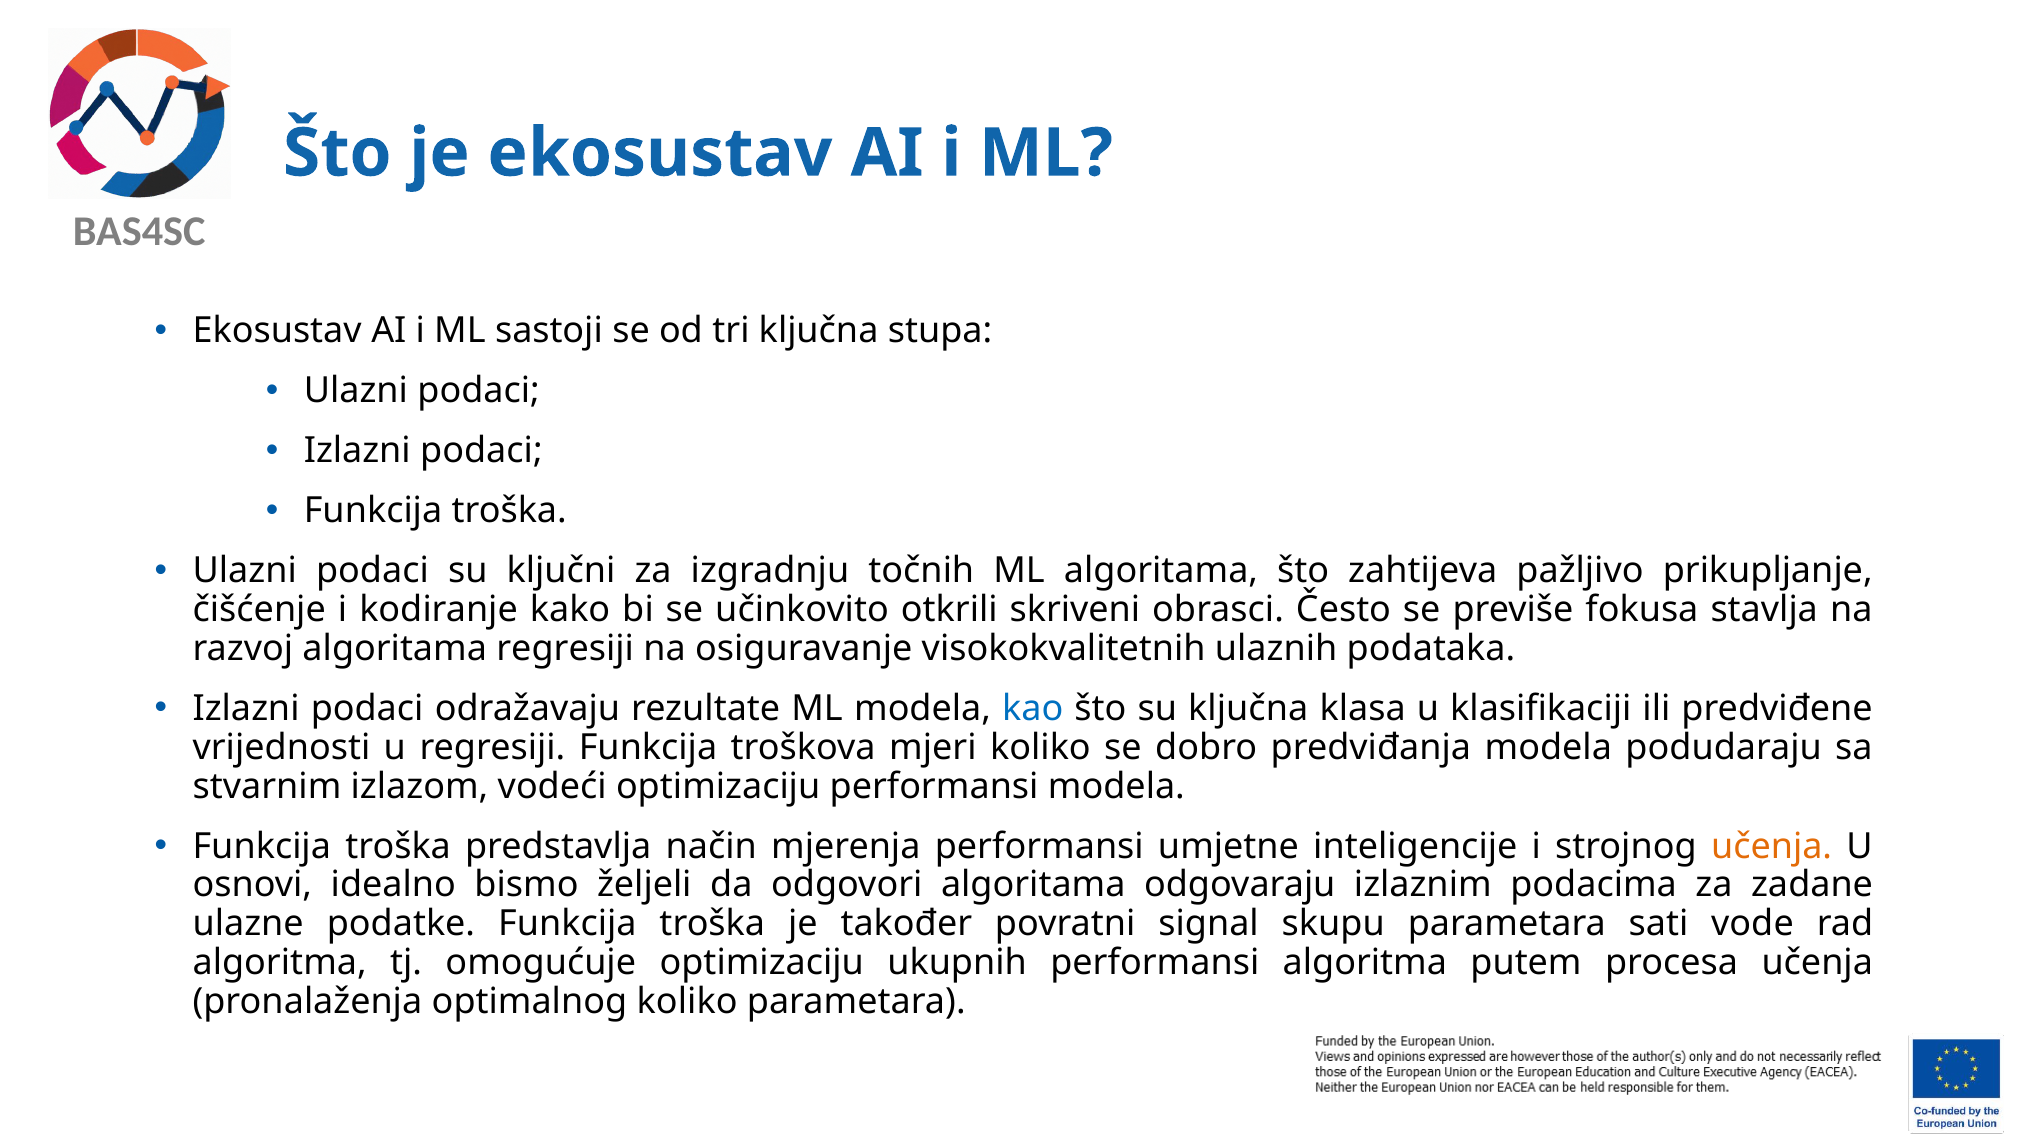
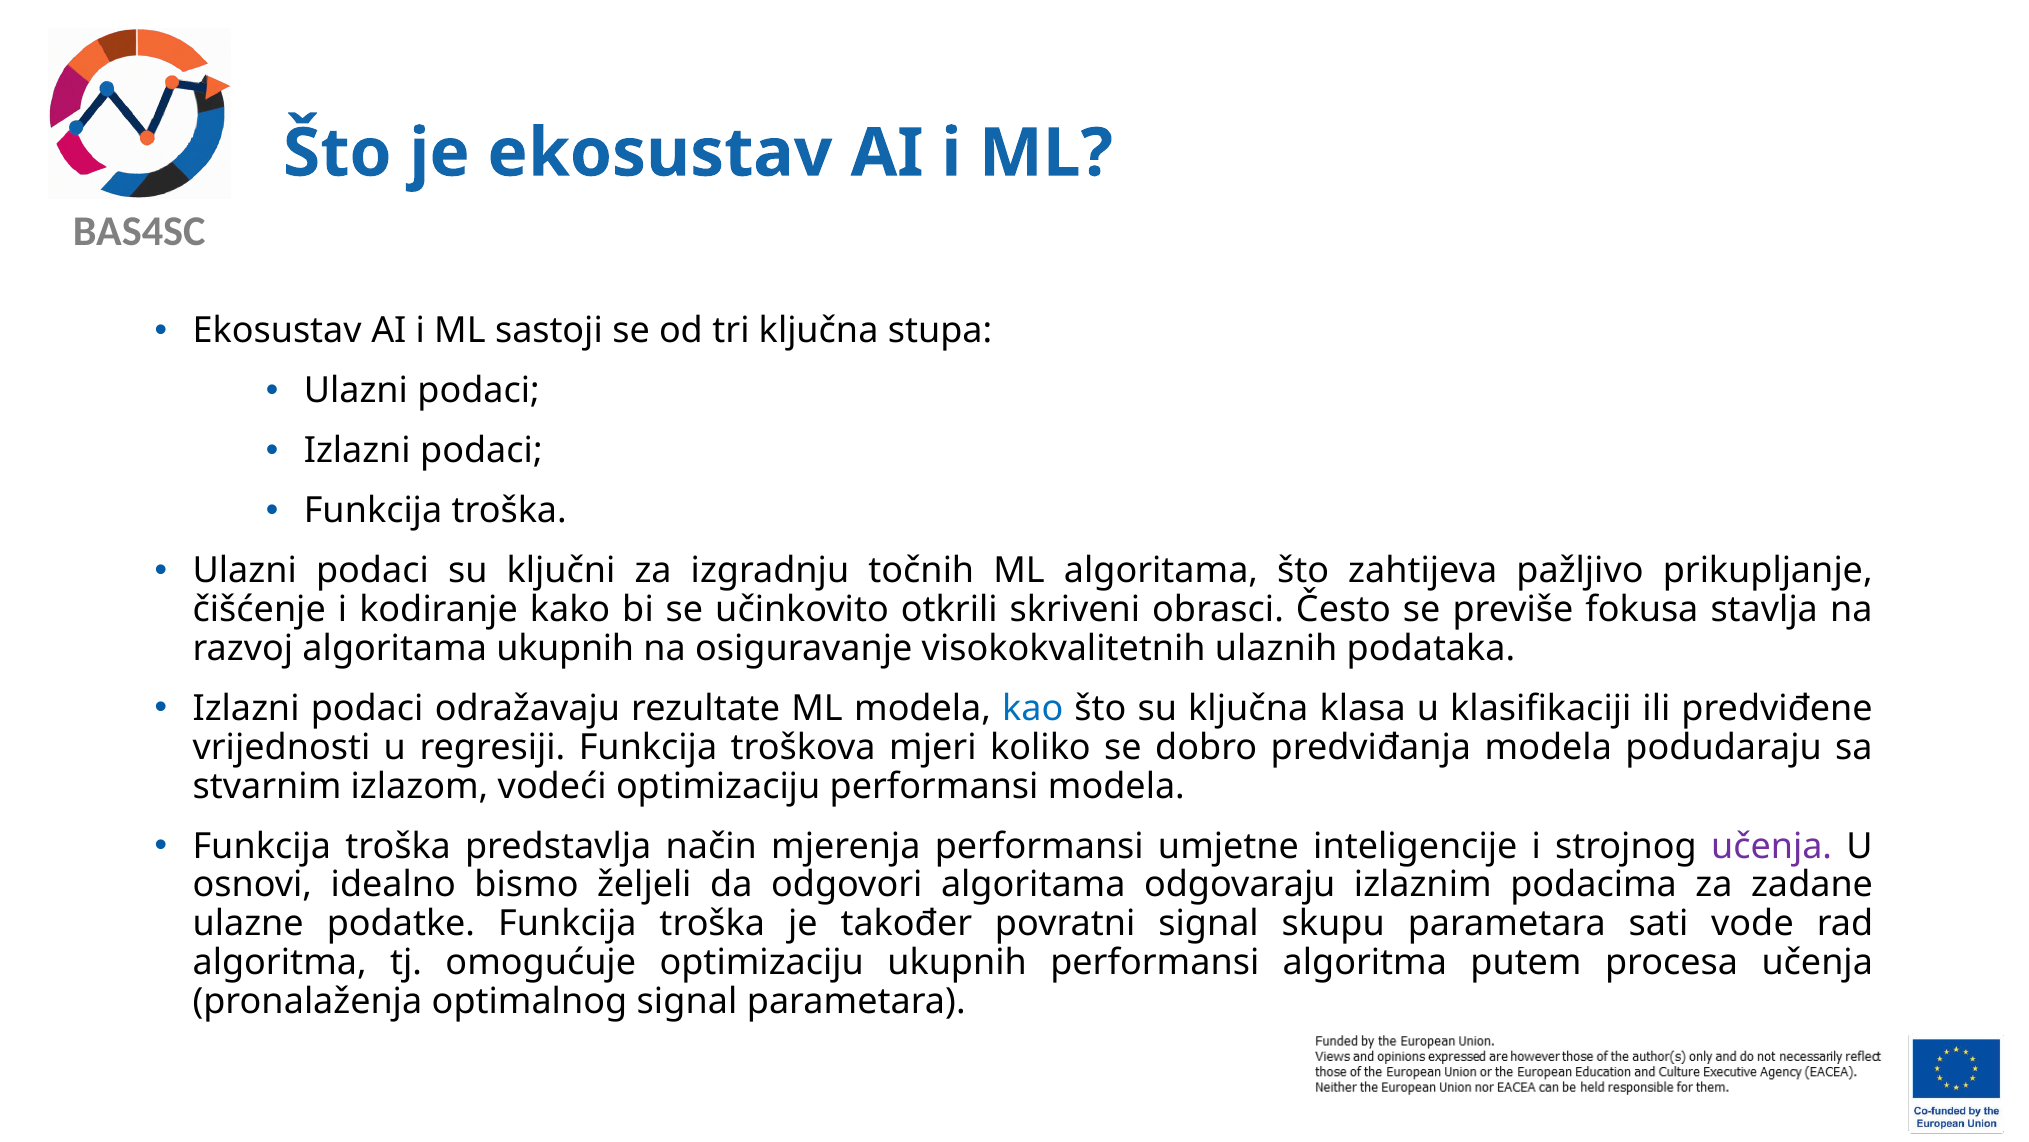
algoritama regresiji: regresiji -> ukupnih (565, 648)
učenja colour: orange -> purple (1772, 846)
optimalnog koliko: koliko -> signal (687, 1001)
